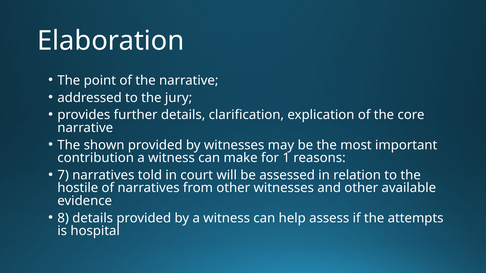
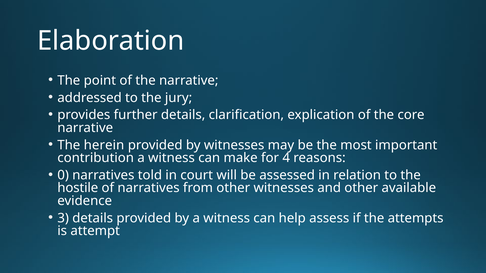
shown: shown -> herein (104, 145)
1: 1 -> 4 (286, 158)
7: 7 -> 0 (63, 175)
8: 8 -> 3 (63, 218)
hospital: hospital -> attempt (95, 231)
